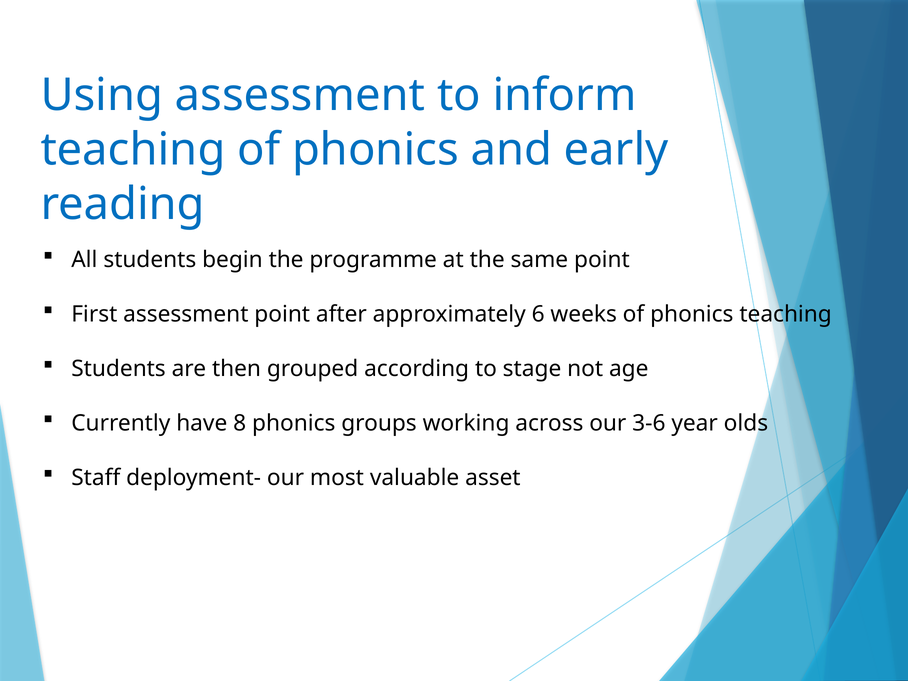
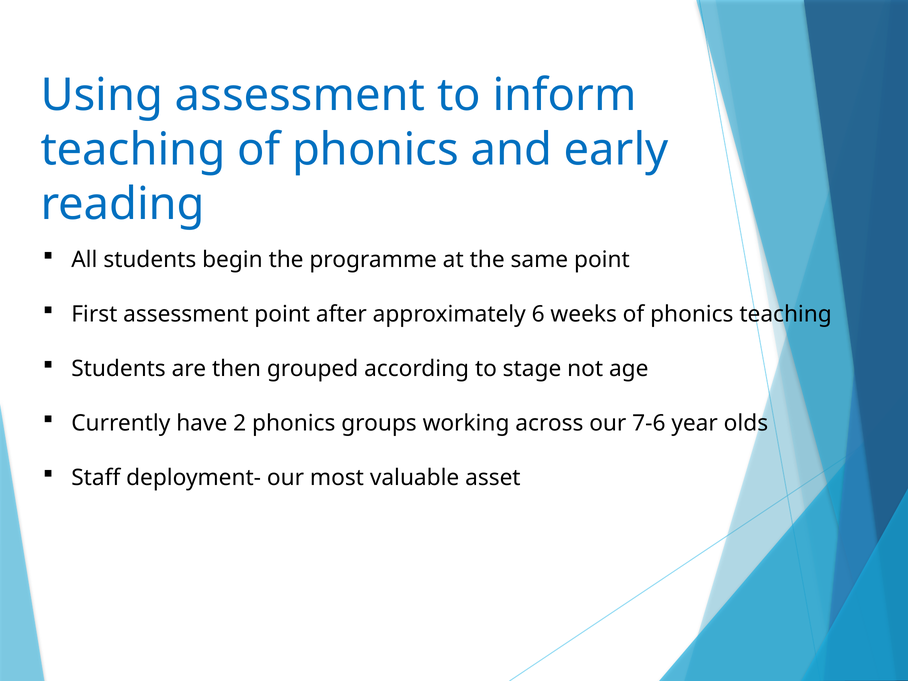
8: 8 -> 2 (240, 423)
3-6: 3-6 -> 7-6 (649, 423)
